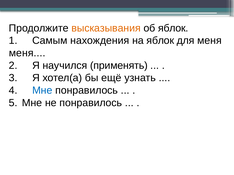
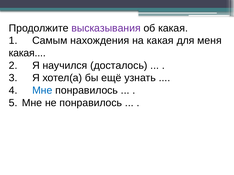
высказывания colour: orange -> purple (106, 28)
об яблок: яблок -> какая (173, 28)
на яблок: яблок -> какая (160, 41)
меня: меня -> какая (27, 53)
применять: применять -> досталось (119, 66)
